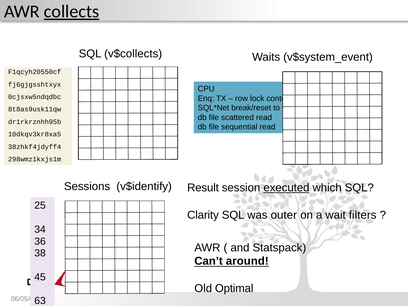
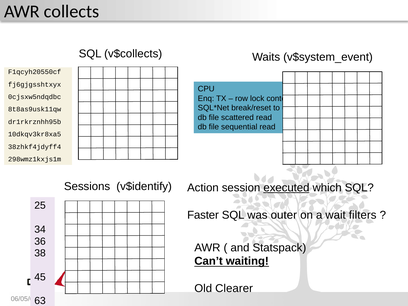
collects underline: present -> none (72, 11)
Result: Result -> Action (203, 188)
Clarity: Clarity -> Faster (203, 215)
around: around -> waiting (247, 261)
Optimal: Optimal -> Clearer (234, 288)
